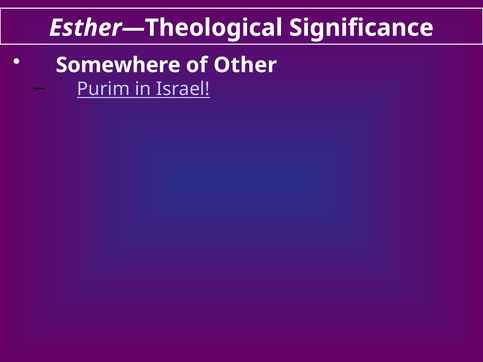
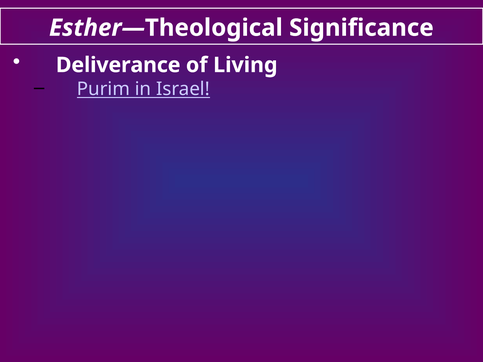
Somewhere: Somewhere -> Deliverance (118, 65)
Other: Other -> Living (245, 65)
